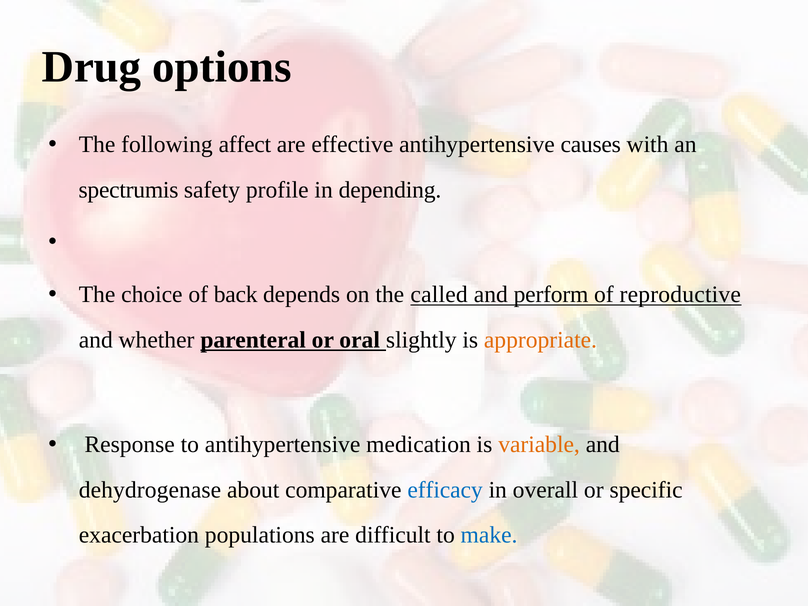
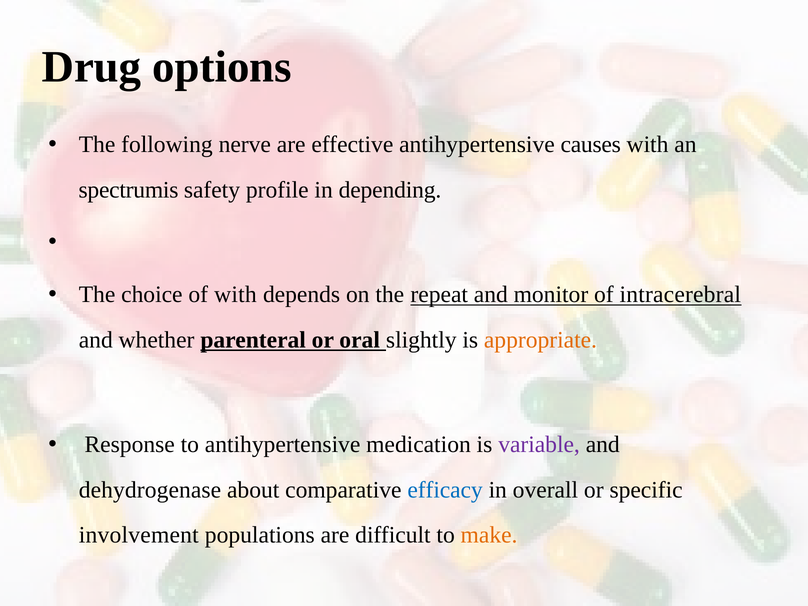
affect: affect -> nerve (245, 145)
of back: back -> with (235, 295)
called: called -> repeat (439, 295)
perform: perform -> monitor (551, 295)
reproductive: reproductive -> intracerebral (680, 295)
variable colour: orange -> purple (539, 445)
exacerbation: exacerbation -> involvement (139, 535)
make colour: blue -> orange (489, 535)
